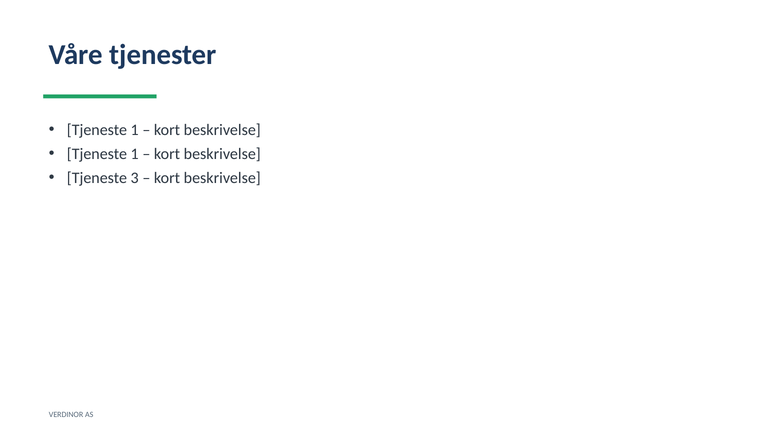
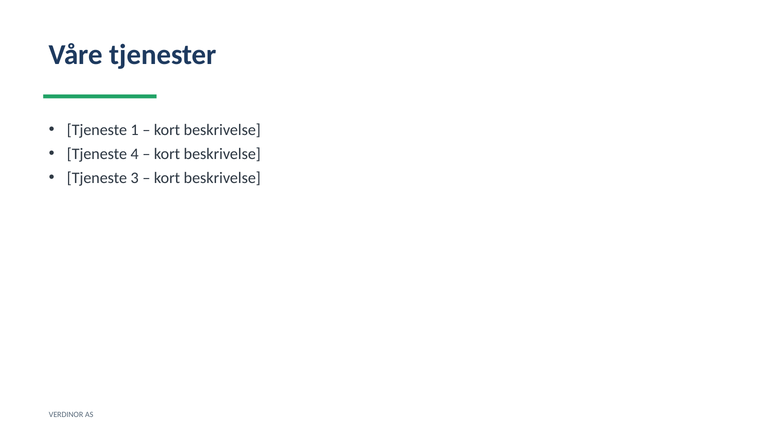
1: 1 -> 4 (135, 154)
